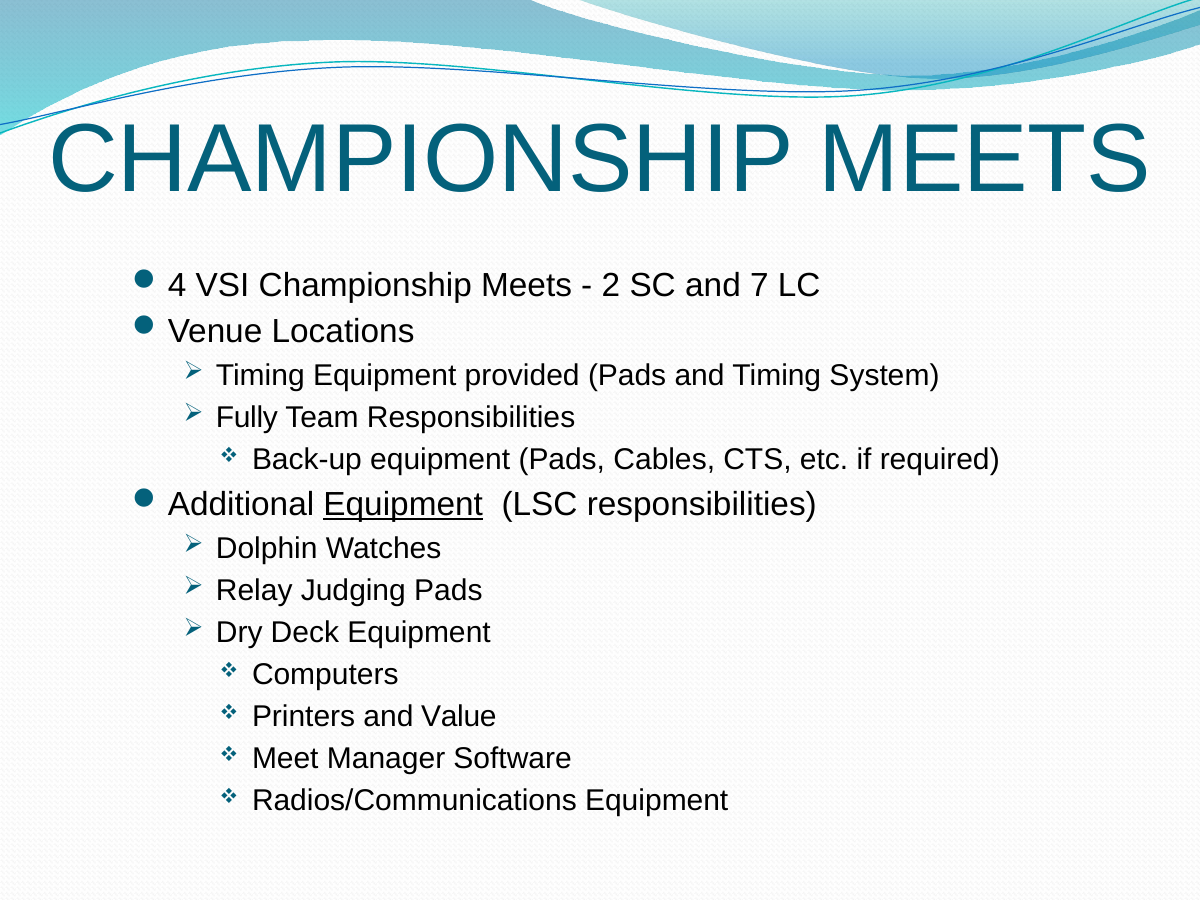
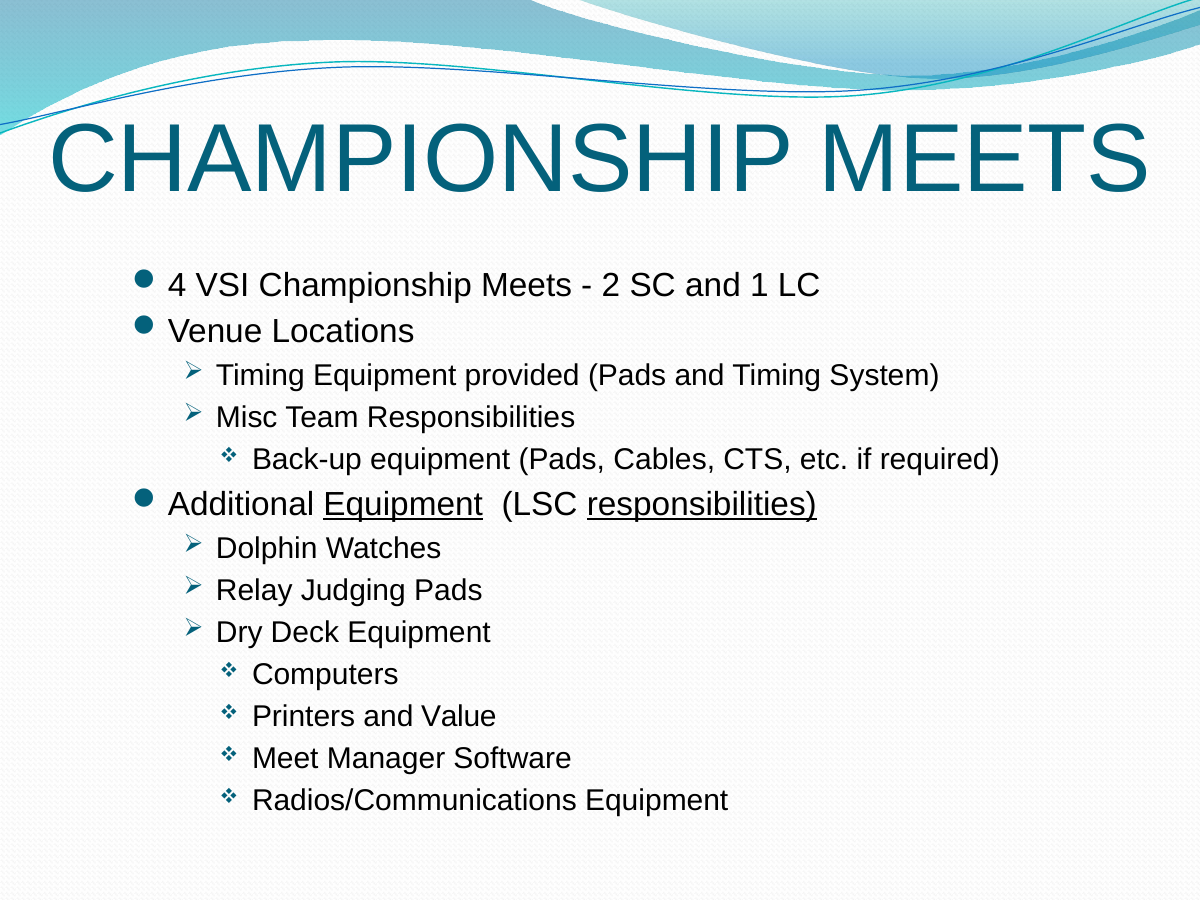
7: 7 -> 1 (759, 285)
Fully: Fully -> Misc (247, 417)
responsibilities underline: none -> present (702, 504)
